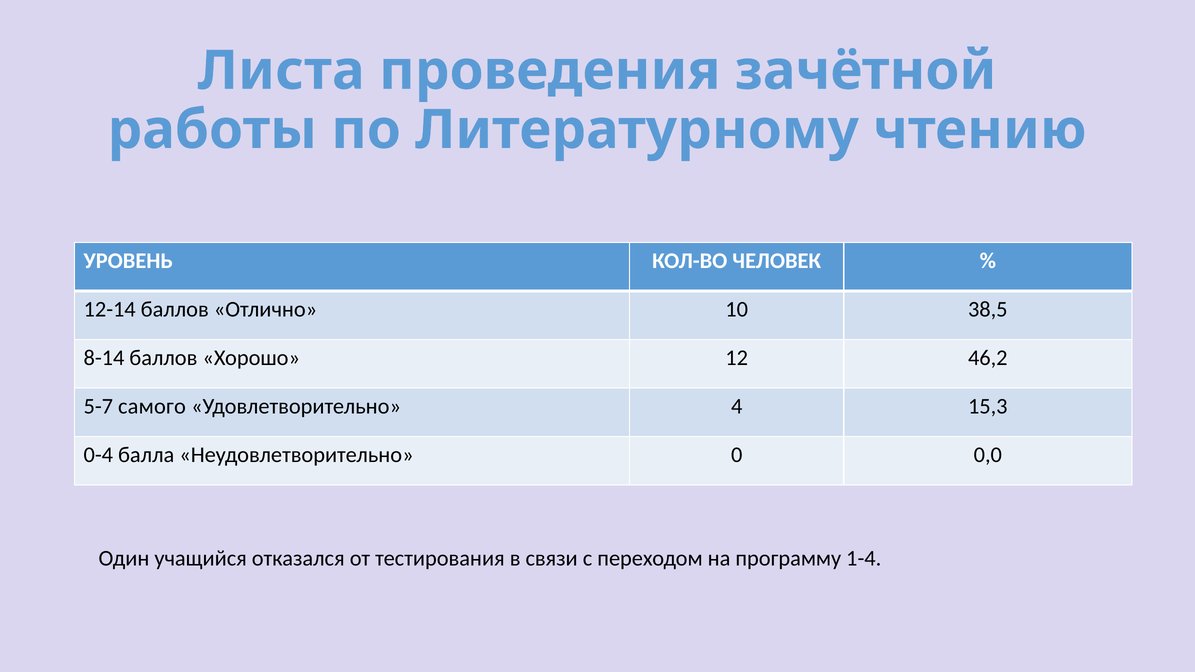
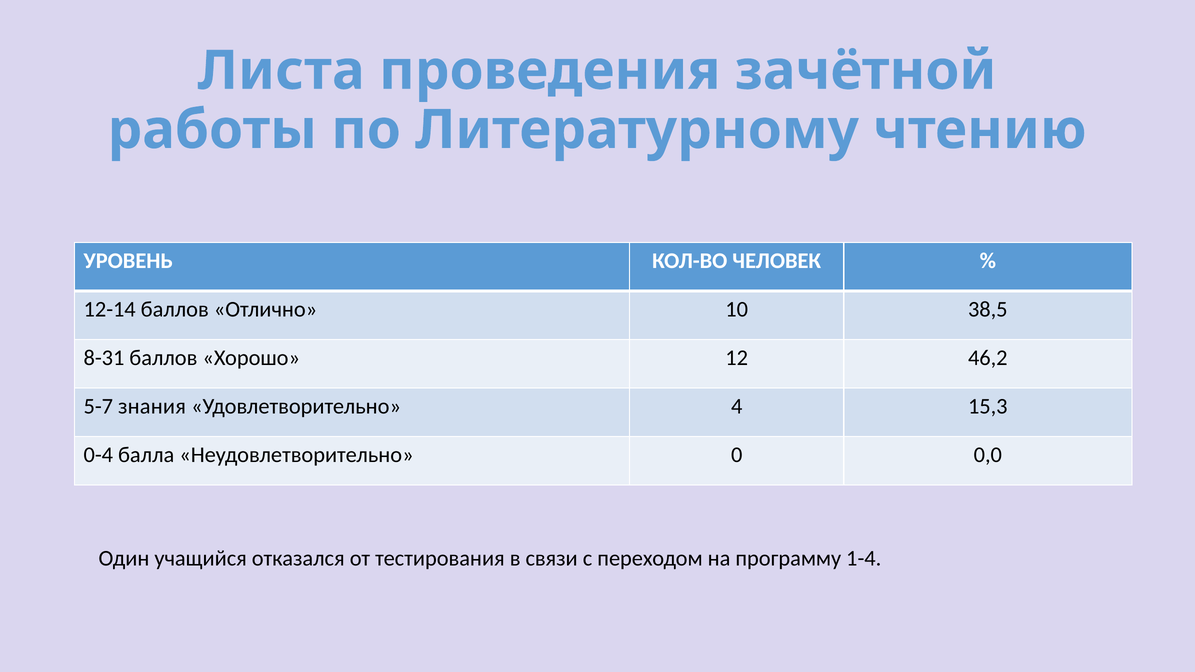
8-14: 8-14 -> 8-31 (104, 358)
самого: самого -> знания (152, 407)
